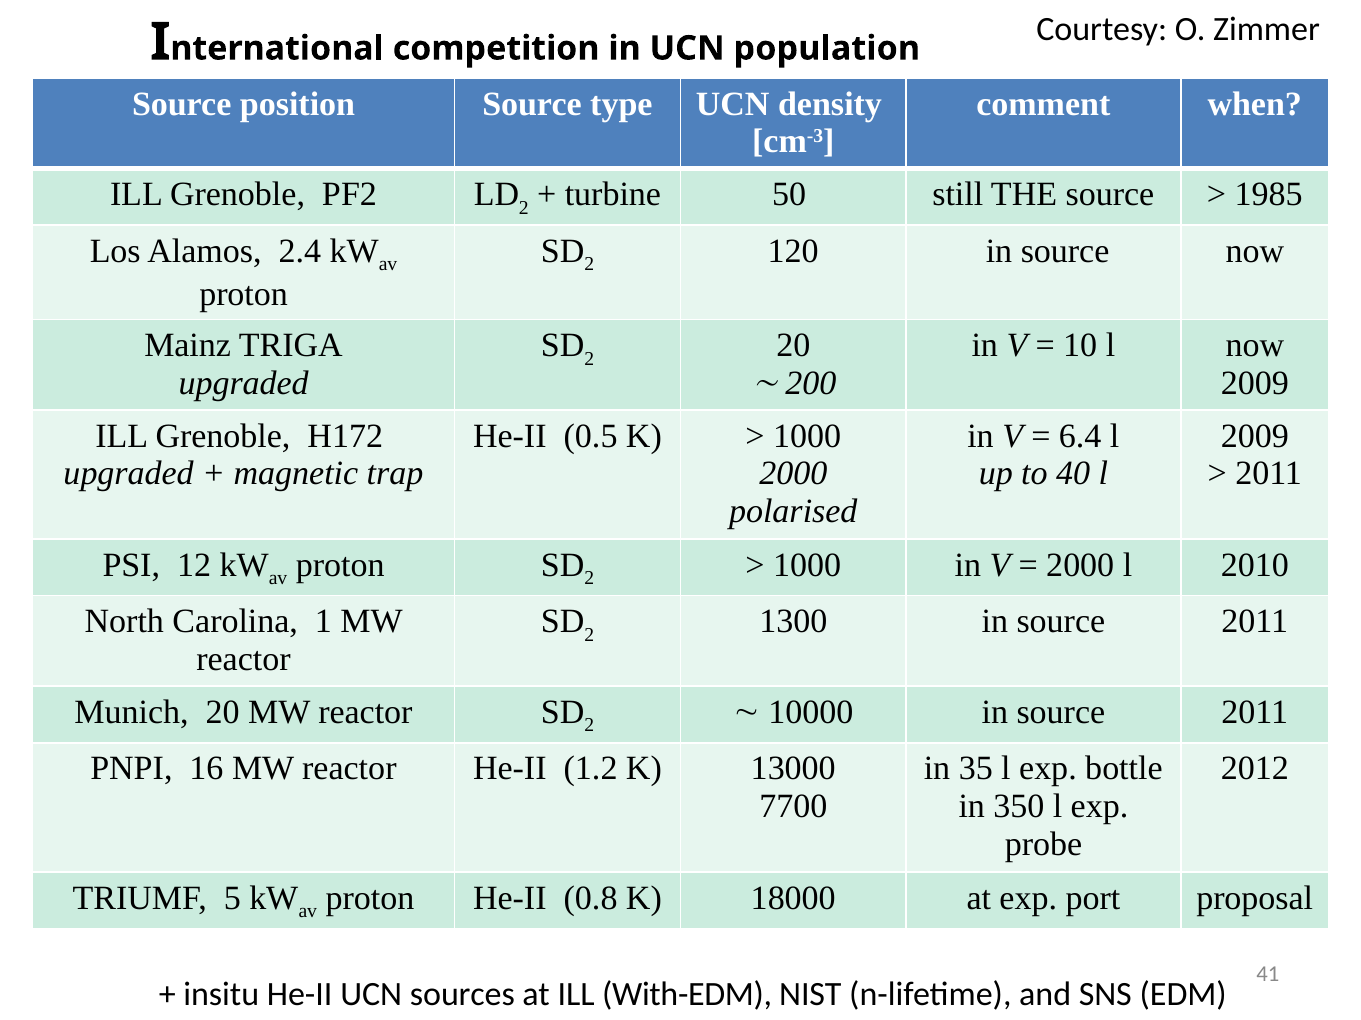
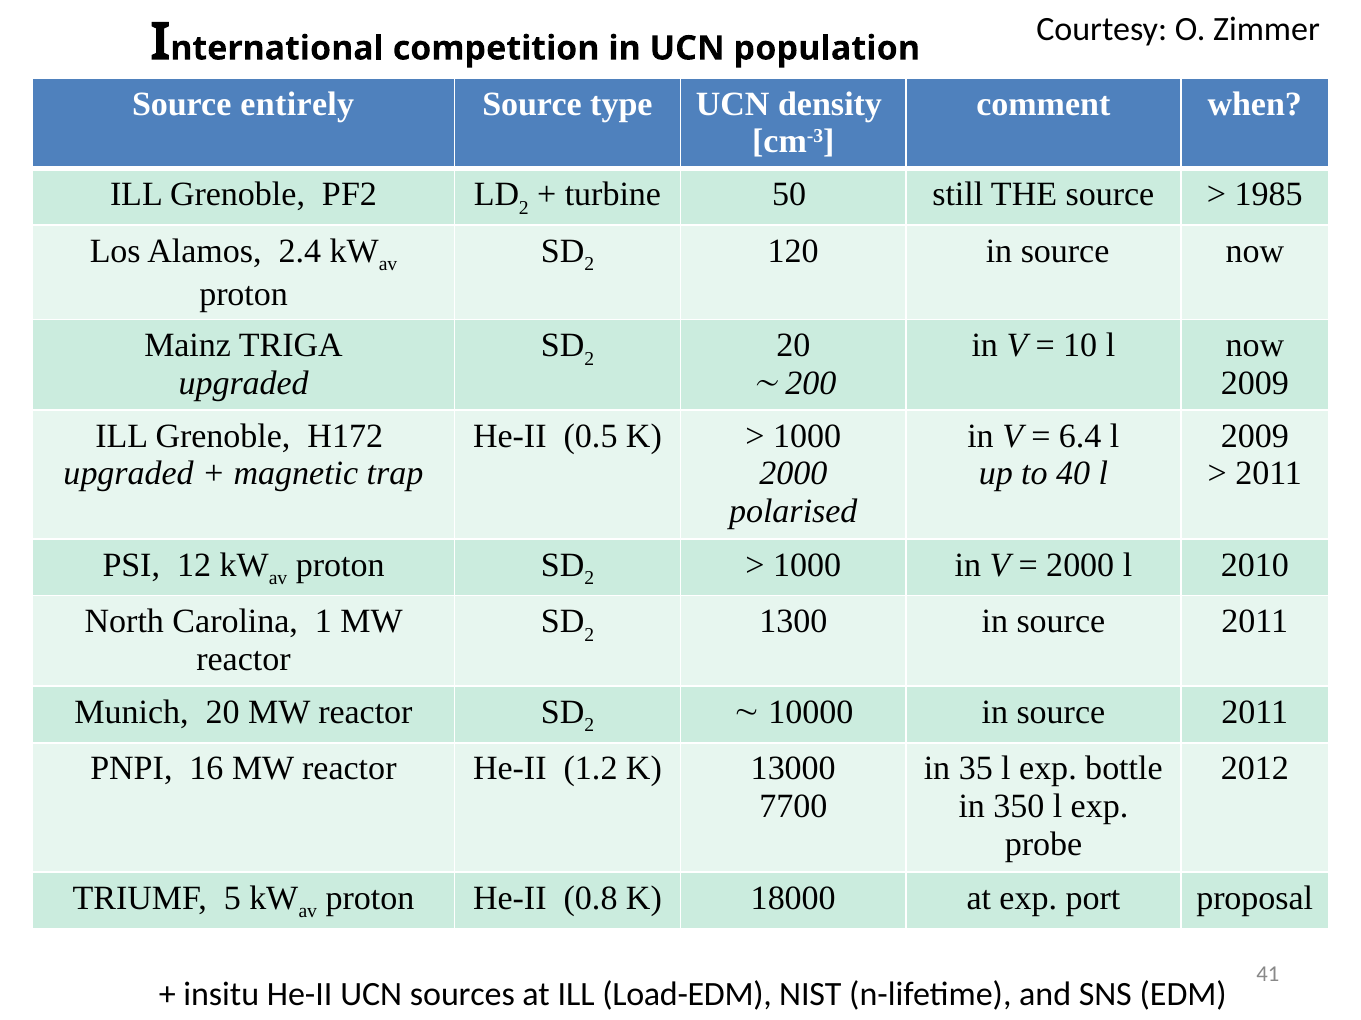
position: position -> entirely (297, 104)
With-EDM: With-EDM -> Load-EDM (687, 995)
